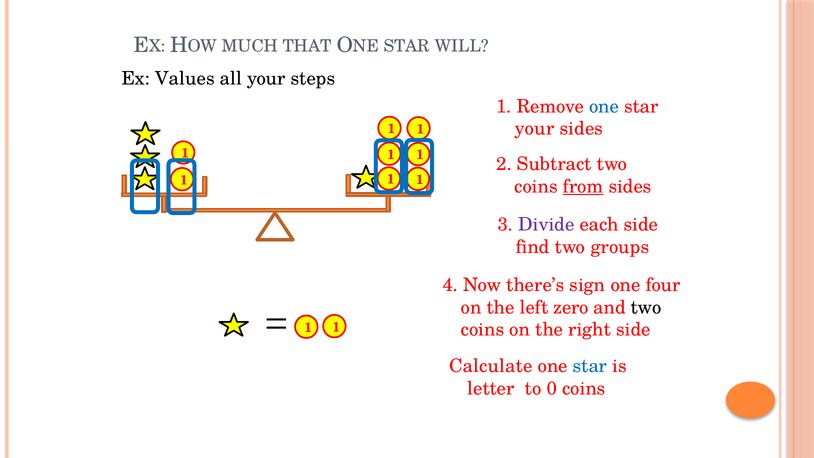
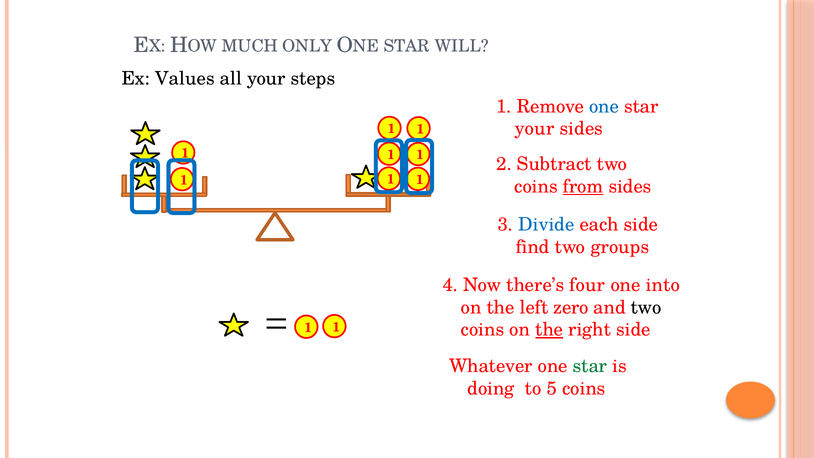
THAT: THAT -> ONLY (307, 46)
Divide colour: purple -> blue (546, 225)
sign: sign -> four (587, 285)
four: four -> into (663, 285)
the underline: none -> present (549, 330)
Calculate: Calculate -> Whatever (491, 366)
star colour: blue -> green (590, 366)
letter: letter -> doing (491, 388)
0: 0 -> 5 (552, 388)
